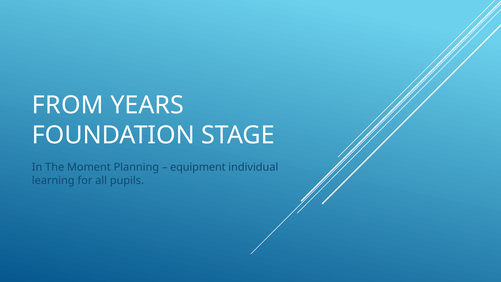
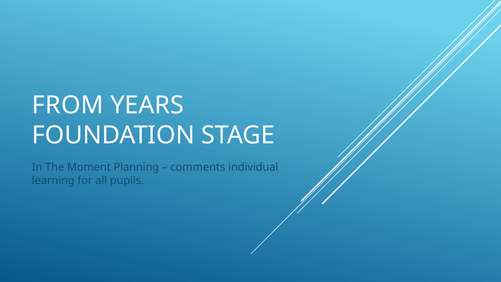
equipment: equipment -> comments (198, 167)
